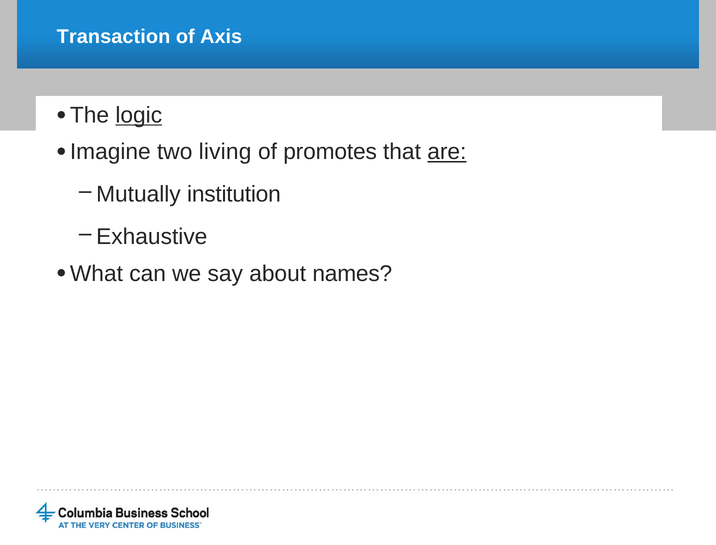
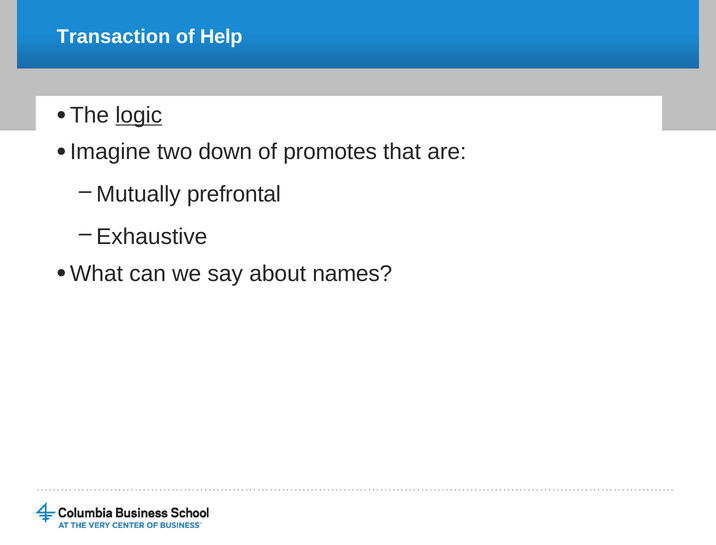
Axis: Axis -> Help (221, 37)
living: living -> down (225, 152)
are underline: present -> none (447, 152)
institution: institution -> prefrontal (234, 195)
